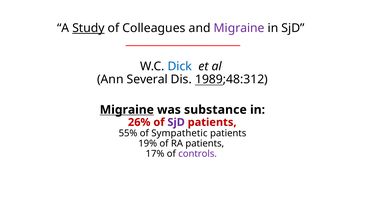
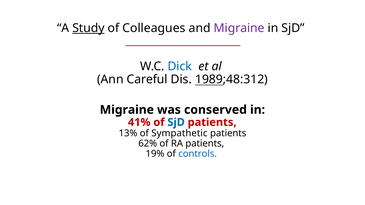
Several: Several -> Careful (147, 80)
Migraine underline: present -> none (127, 110)
substance: substance -> conserved (215, 110)
26%: 26% -> 41% (139, 122)
SjD colour: purple -> blue (176, 122)
55%: 55% -> 13% (128, 134)
19%: 19% -> 62% (148, 144)
17%: 17% -> 19% (155, 154)
controls colour: purple -> blue (198, 154)
